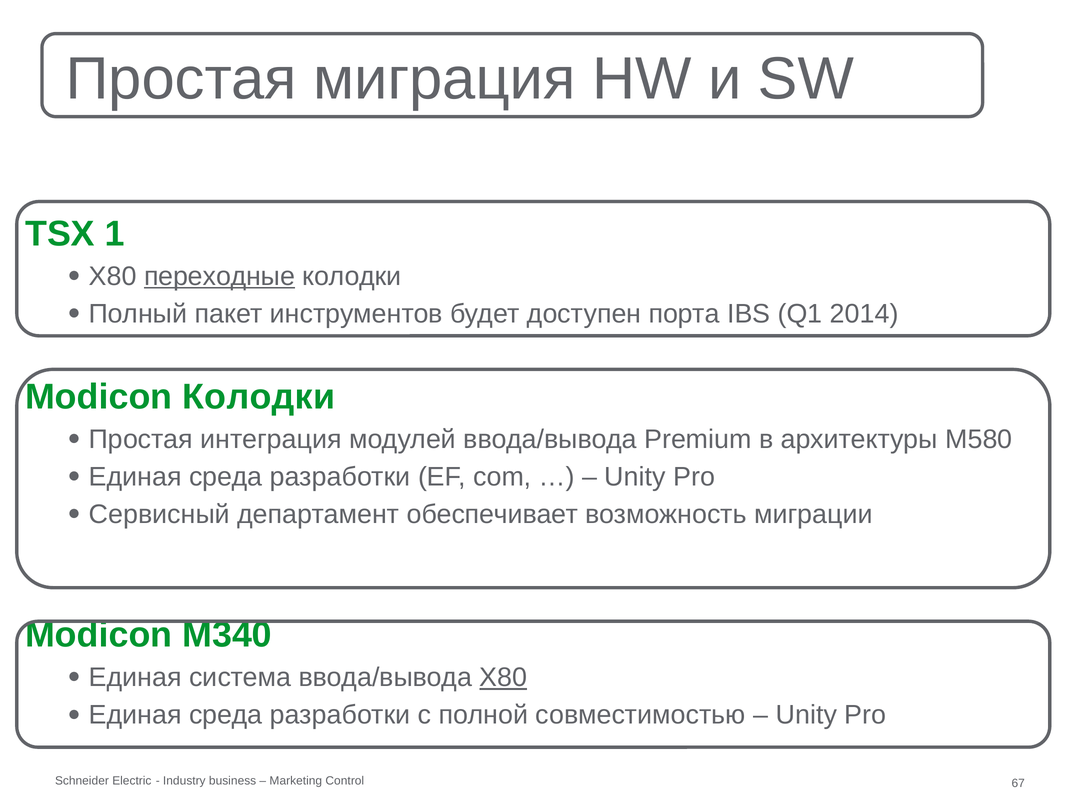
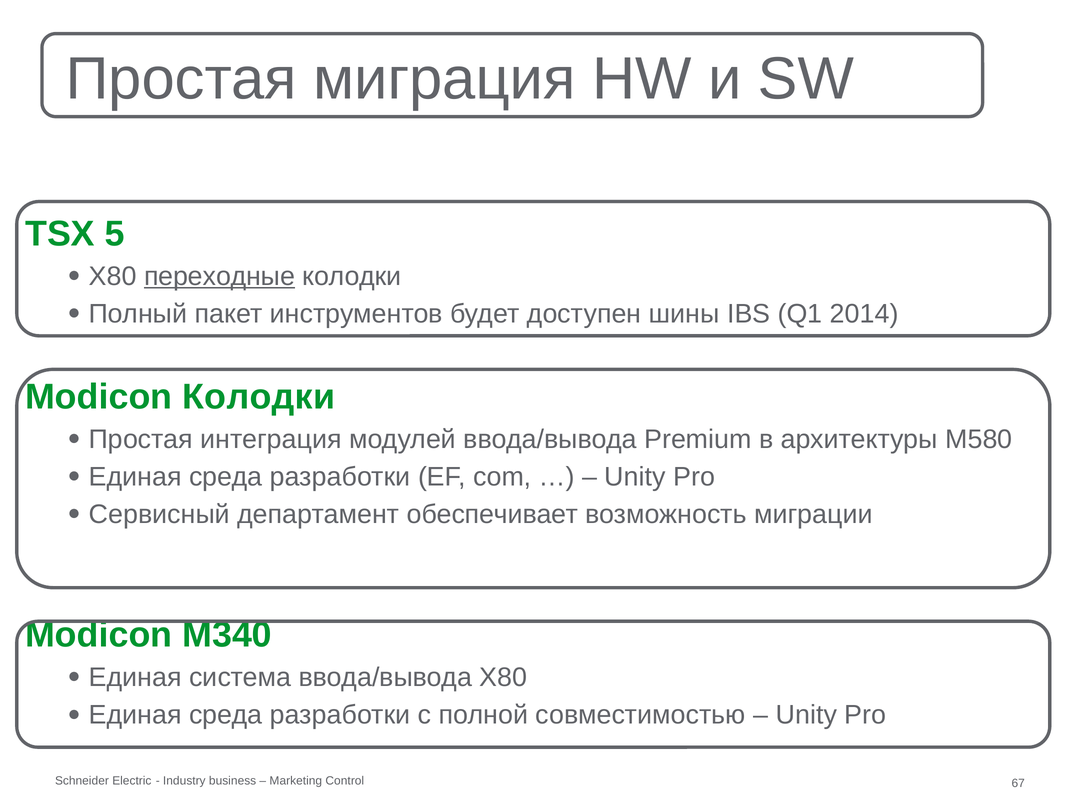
1: 1 -> 5 (115, 234)
порта: порта -> шины (684, 314)
X80 underline: present -> none (503, 678)
